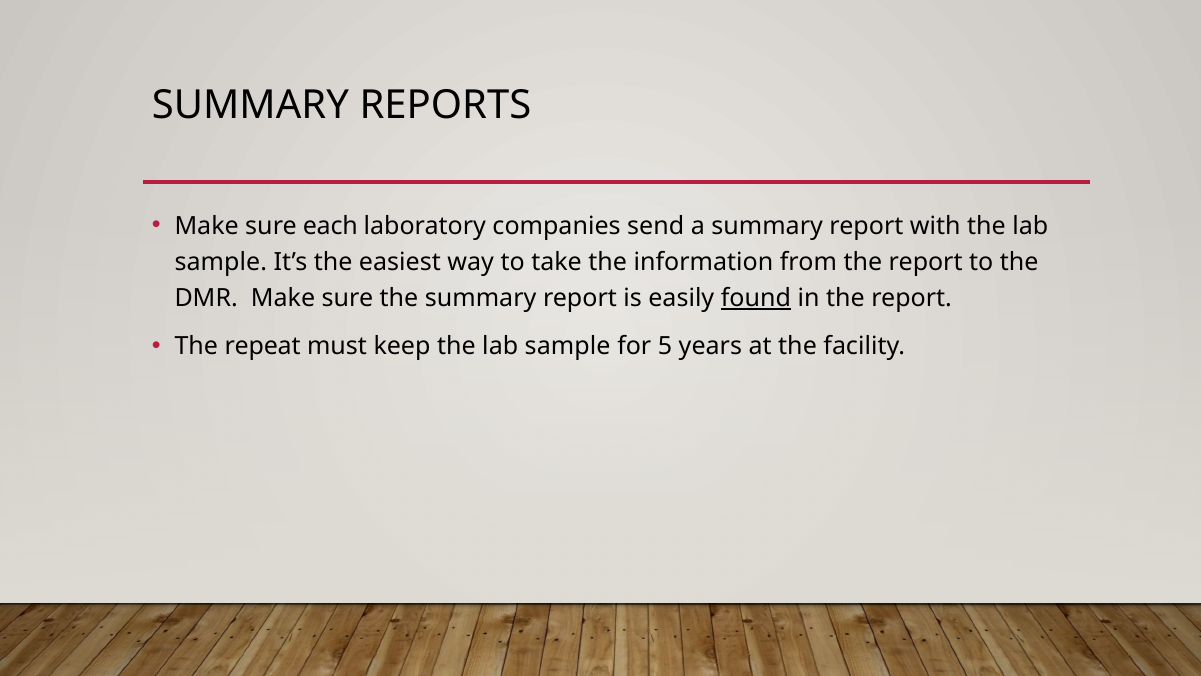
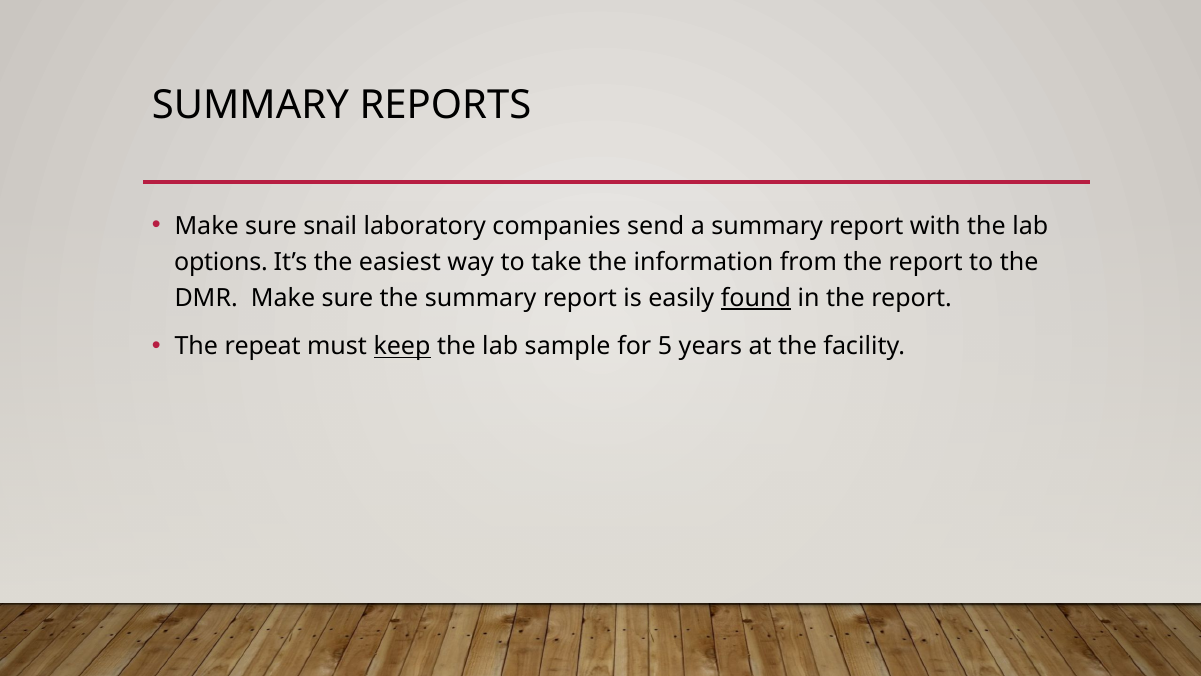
each: each -> snail (330, 226)
sample: sample -> options (221, 262)
keep underline: none -> present (402, 346)
